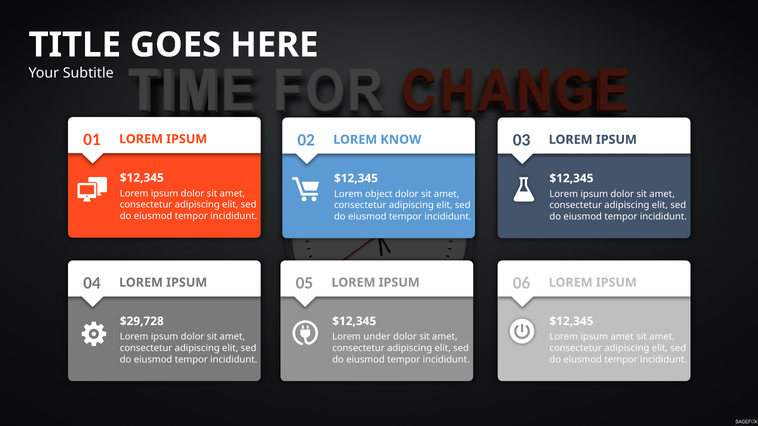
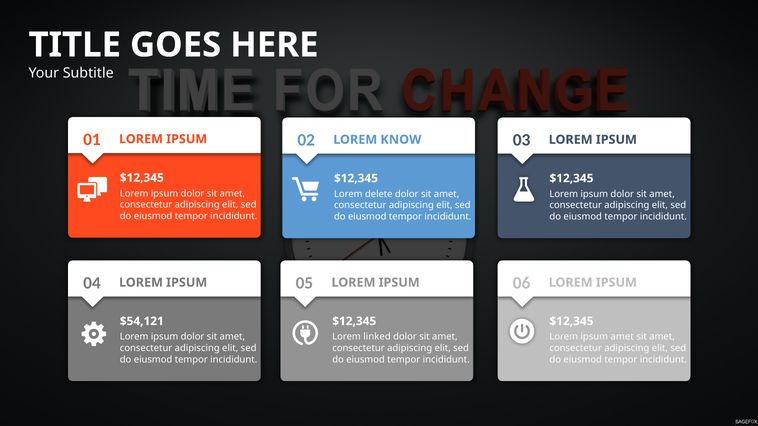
object: object -> delete (379, 194)
$29,728: $29,728 -> $54,121 (142, 321)
under: under -> linked (377, 337)
